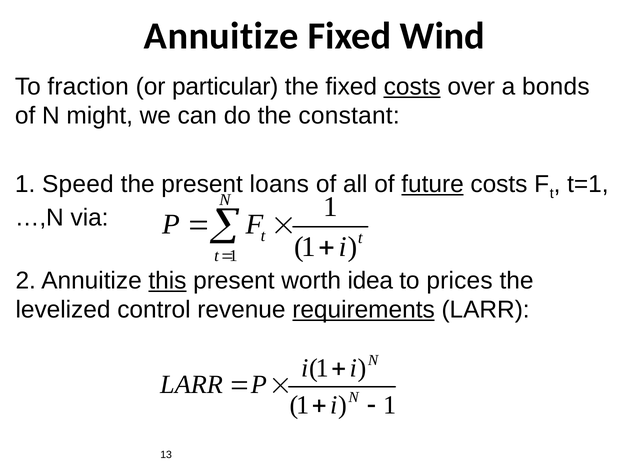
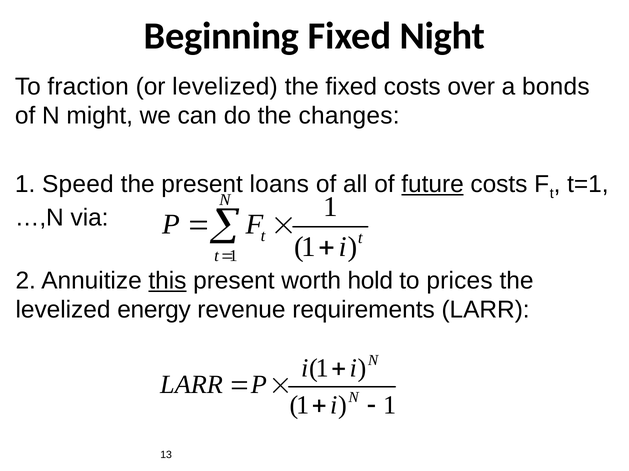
Annuitize: Annuitize -> Beginning (222, 36)
Wind: Wind -> Night (442, 36)
or particular: particular -> levelized (225, 87)
costs underline: present -> none (412, 87)
constant: constant -> changes (349, 116)
idea: idea -> hold (370, 281)
control: control -> energy (154, 310)
requirements underline: present -> none (364, 310)
